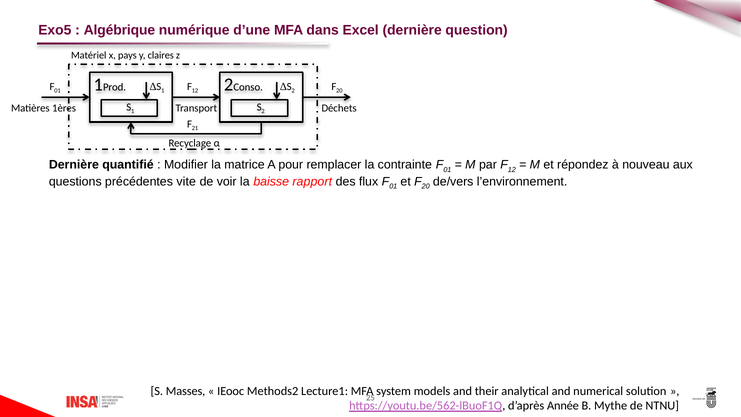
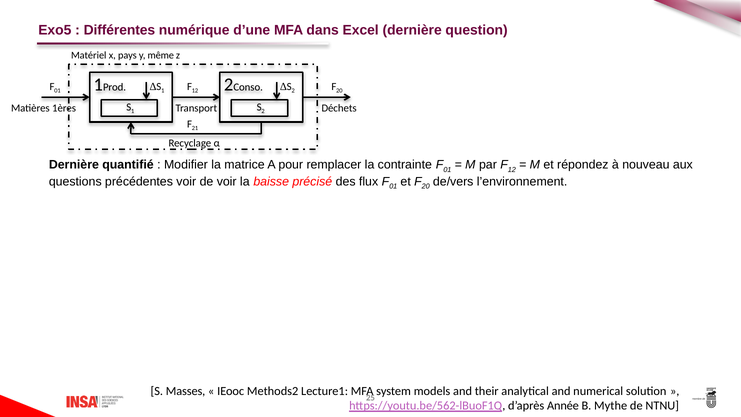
Algébrique: Algébrique -> Différentes (119, 30)
claires: claires -> même (161, 56)
précédentes vite: vite -> voir (186, 182)
rapport: rapport -> précisé (312, 182)
